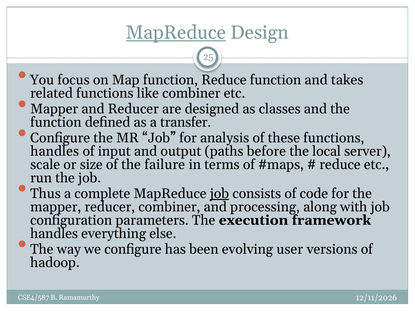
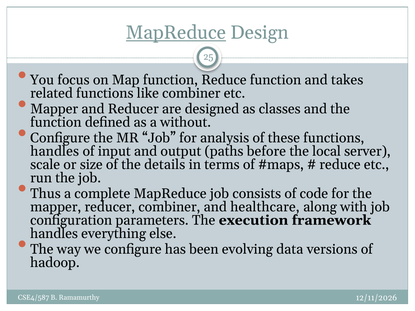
transfer: transfer -> without (186, 122)
failure: failure -> details (165, 165)
job underline: present -> none (219, 194)
processing: processing -> healthcare (265, 207)
user: user -> data (290, 249)
